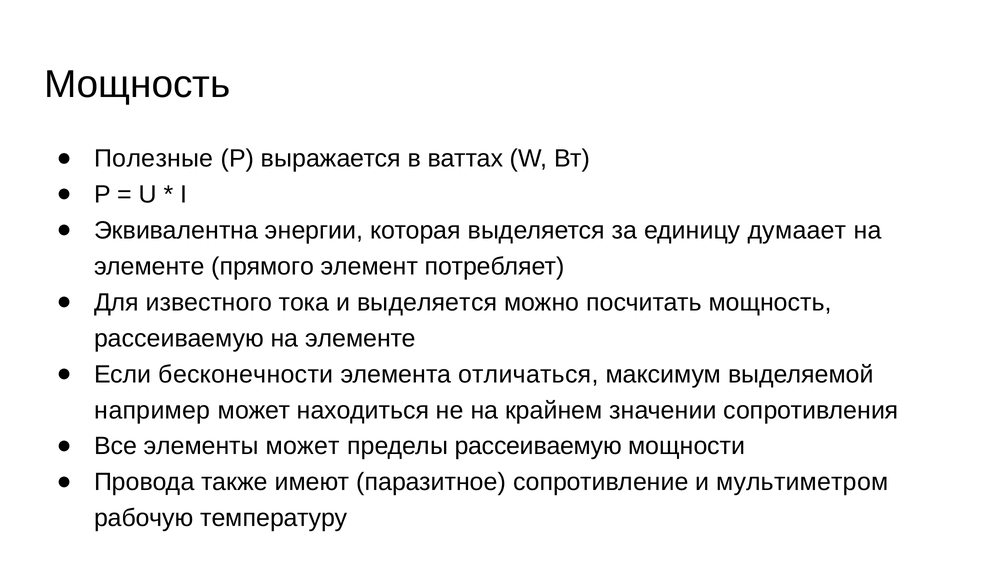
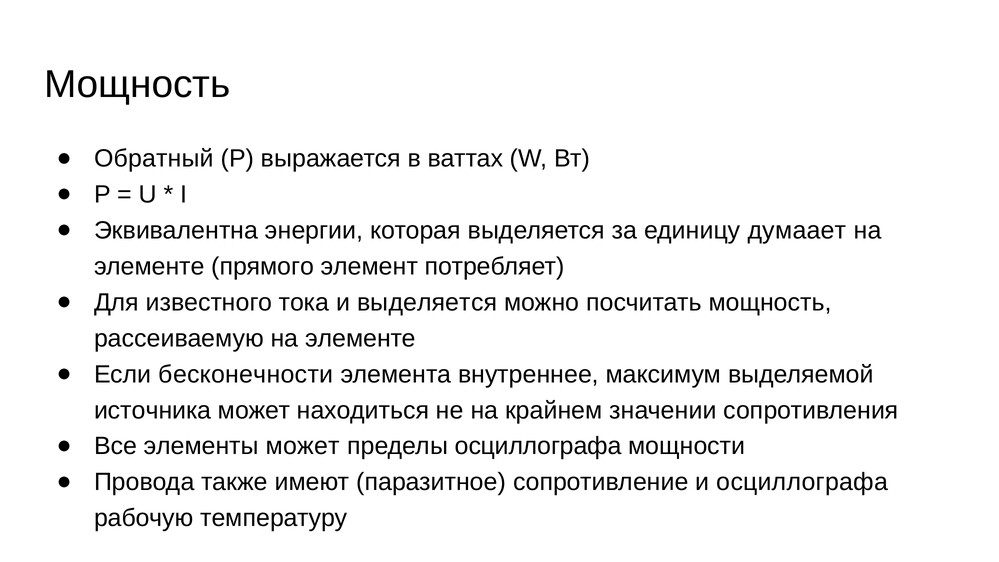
Полезные: Полезные -> Обратный (154, 159)
отличаться: отличаться -> внутреннее (528, 374)
например: например -> источника (152, 410)
пределы рассеиваемую: рассеиваемую -> осциллографа (538, 446)
и мультиметром: мультиметром -> осциллографа (802, 482)
